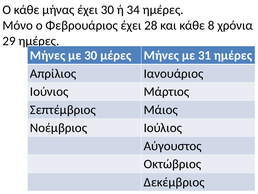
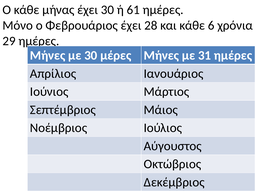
34: 34 -> 61 (133, 10)
8: 8 -> 6 (211, 25)
